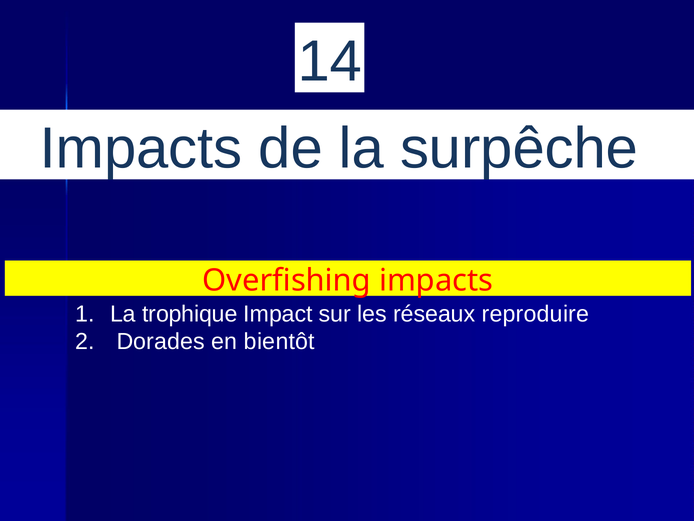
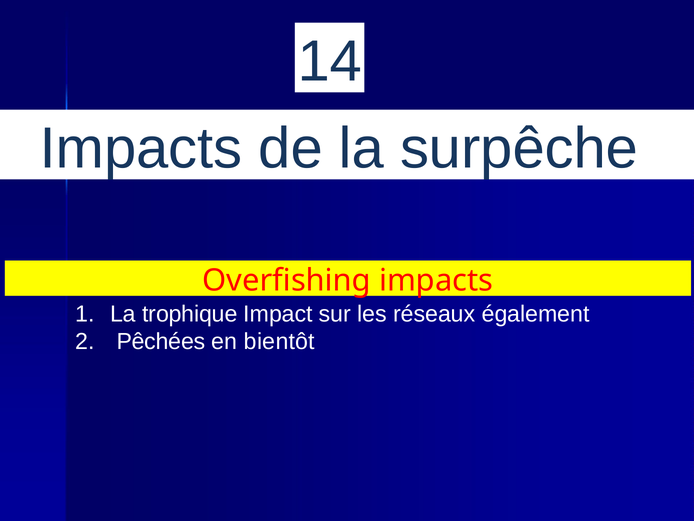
reproduire: reproduire -> également (536, 314)
Dorades: Dorades -> Pêchées (161, 342)
